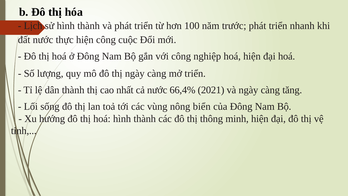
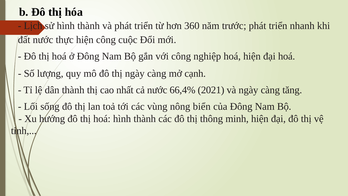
100: 100 -> 360 (192, 26)
mở triển: triển -> cạnh (195, 73)
